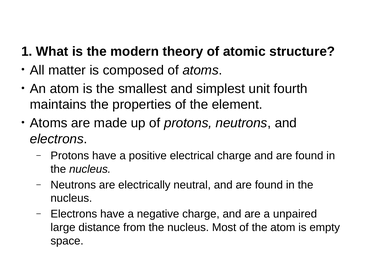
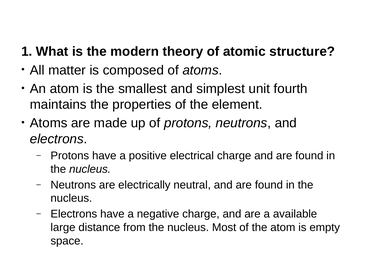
unpaired: unpaired -> available (295, 214)
